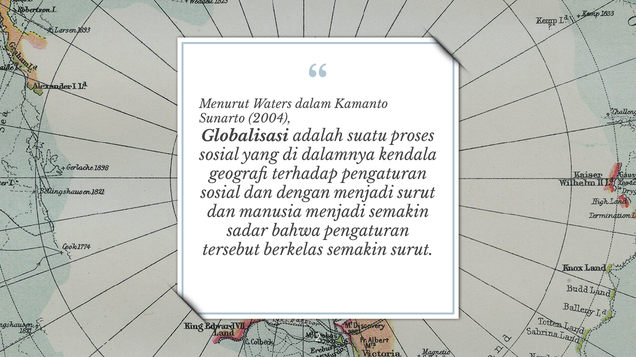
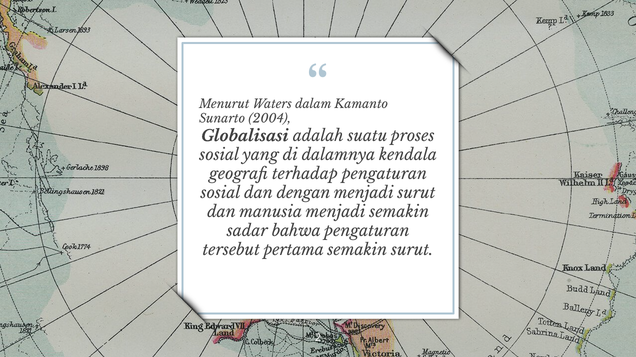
berkelas: berkelas -> pertama (294, 251)
